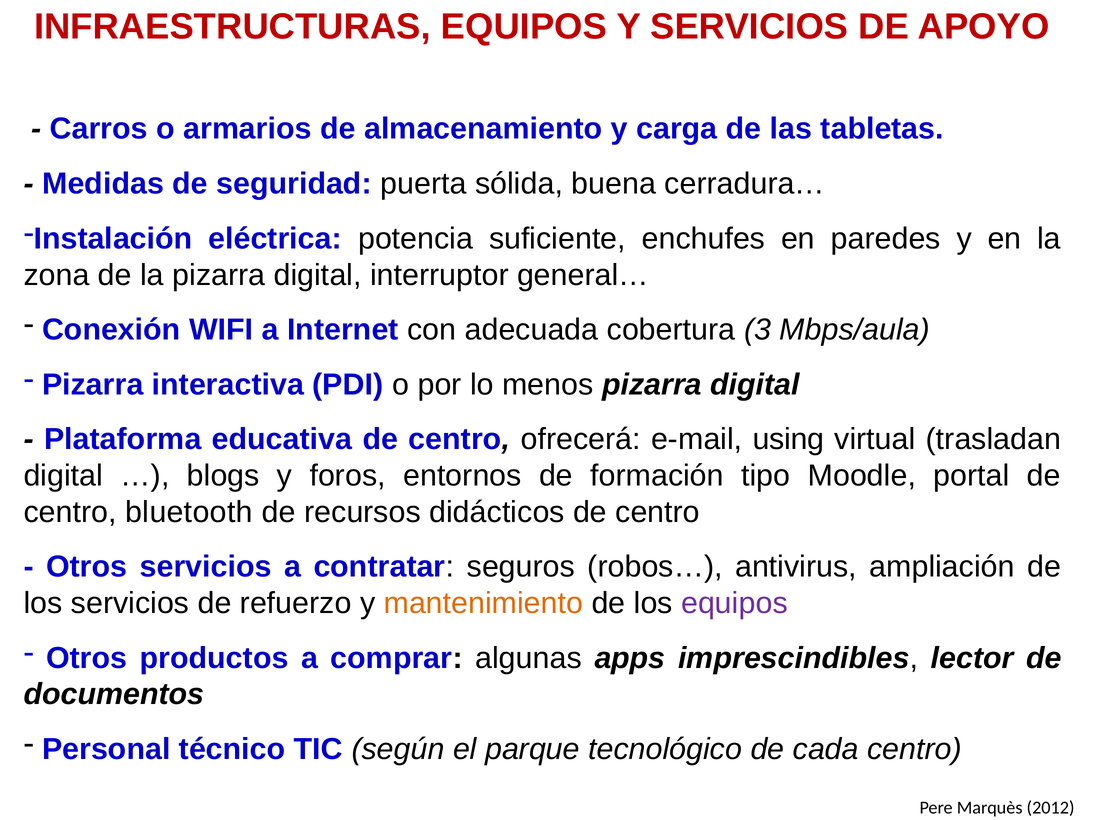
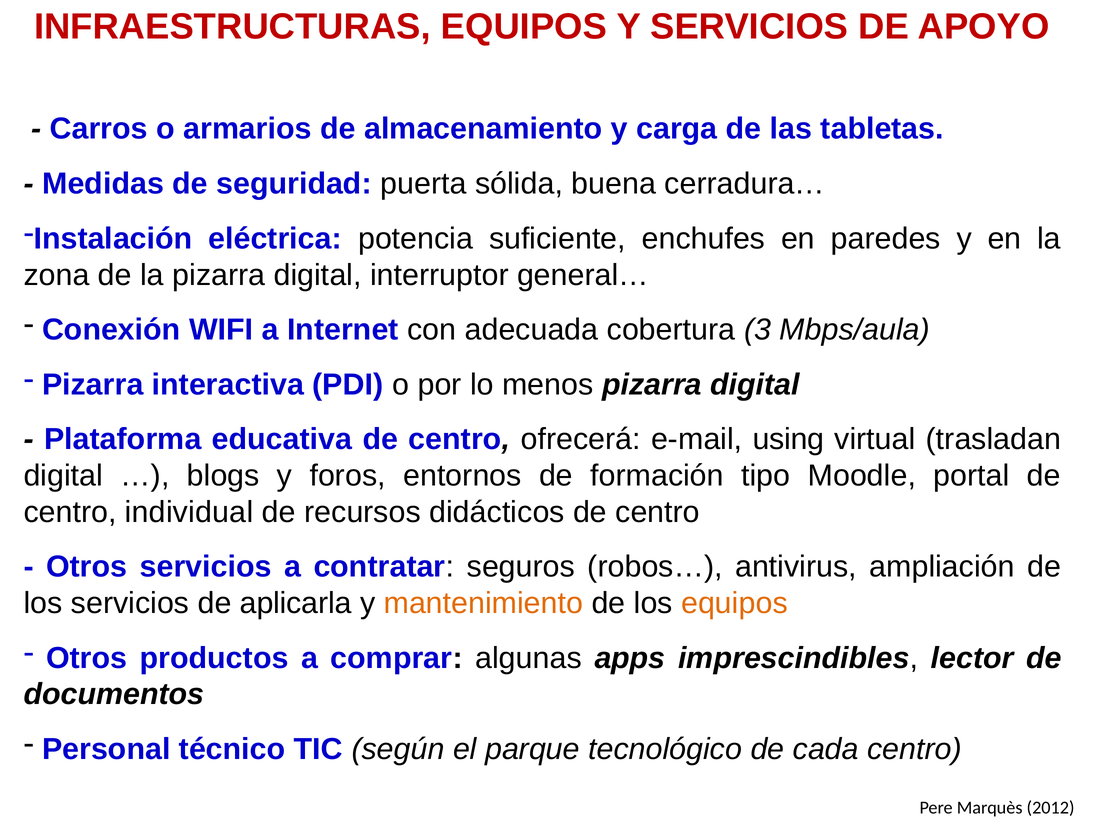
bluetooth: bluetooth -> individual (189, 512)
refuerzo: refuerzo -> aplicarla (296, 604)
equipos colour: purple -> orange (734, 604)
